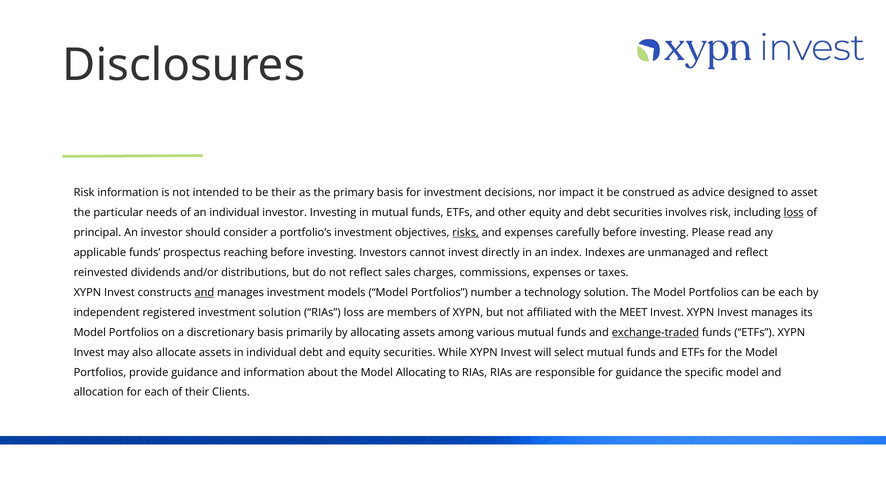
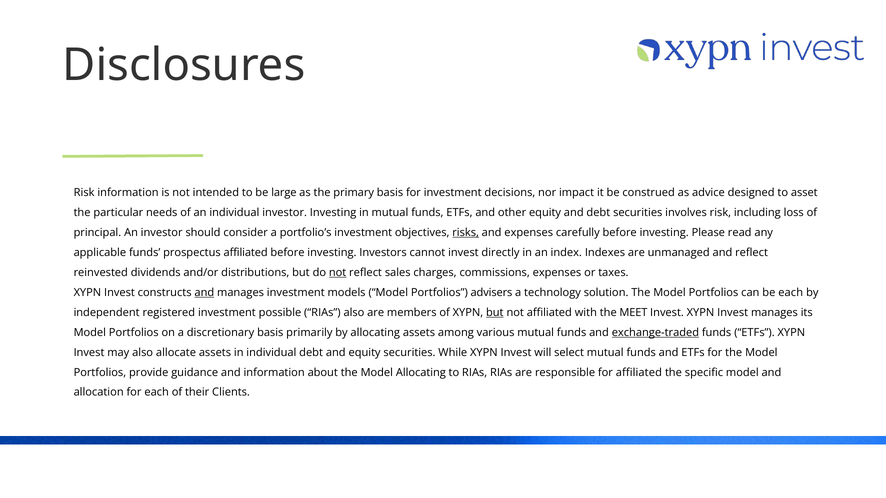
be their: their -> large (284, 193)
loss underline: present -> none (794, 213)
prospectus reaching: reaching -> affiliated (246, 253)
not underline: none -> present (338, 273)
number: number -> advisers (491, 293)
investment solution: solution -> possible (280, 313)
RIAs loss: loss -> also (354, 313)
but underline: none -> present (495, 313)
for guidance: guidance -> affiliated (639, 373)
